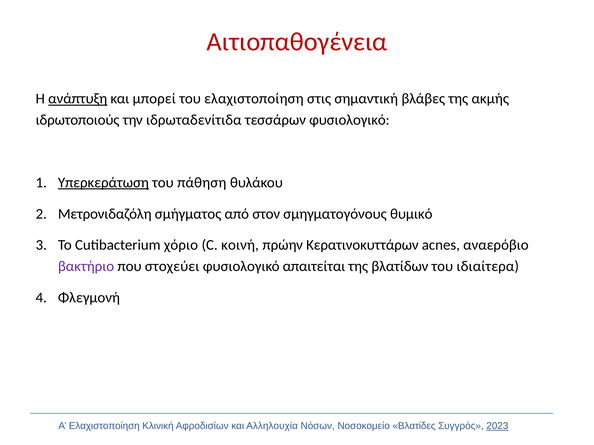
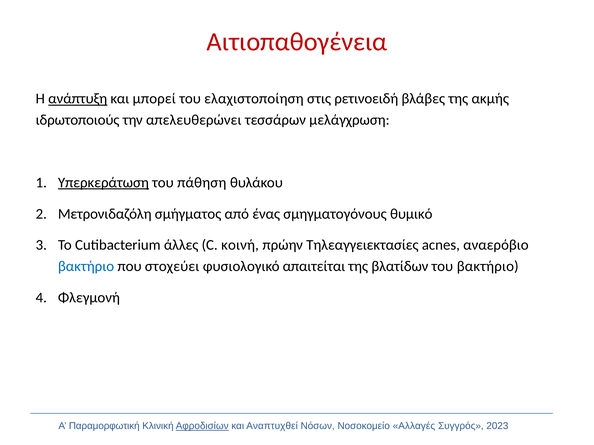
σημαντική: σημαντική -> ρετινοειδή (366, 99)
ιδρωταδενίτιδα: ιδρωταδενίτιδα -> απελευθερώνει (194, 120)
τεσσάρων φυσιολογικό: φυσιολογικό -> μελάγχρωση (349, 120)
στον: στον -> ένας (266, 214)
χόριο: χόριο -> άλλες (181, 245)
Κερατινοκυττάρων: Κερατινοκυττάρων -> Τηλεαγγειεκτασίες (362, 245)
βακτήριο colour: purple -> blue (86, 267)
του ιδιαίτερα: ιδιαίτερα -> βακτήριο (488, 267)
Α Ελαχιστοποίηση: Ελαχιστοποίηση -> Παραμορφωτική (104, 426)
Αφροδισίων underline: none -> present (202, 426)
Αλληλουχία: Αλληλουχία -> Αναπτυχθεί (272, 426)
Βλατίδες: Βλατίδες -> Αλλαγές (414, 426)
2023 underline: present -> none (497, 426)
